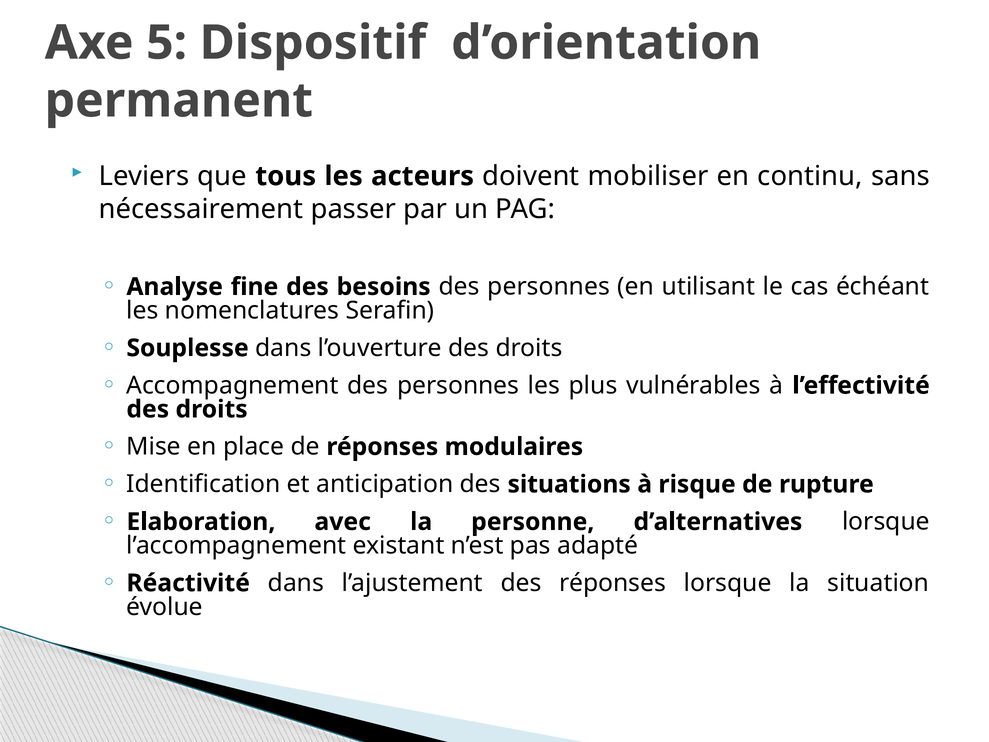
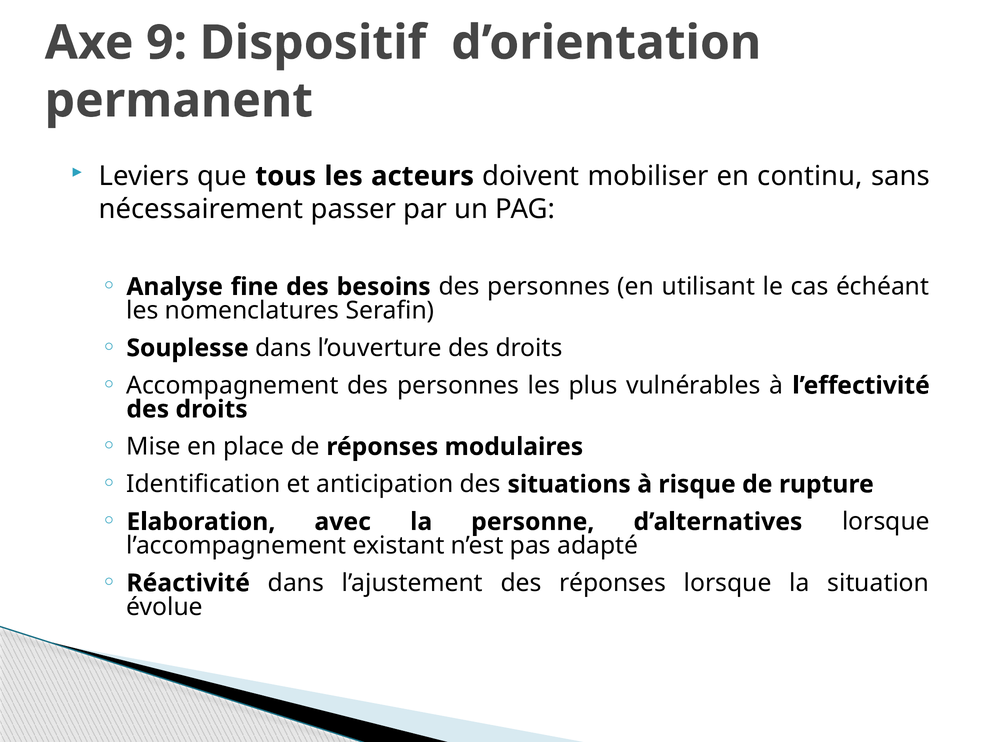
5: 5 -> 9 (167, 43)
